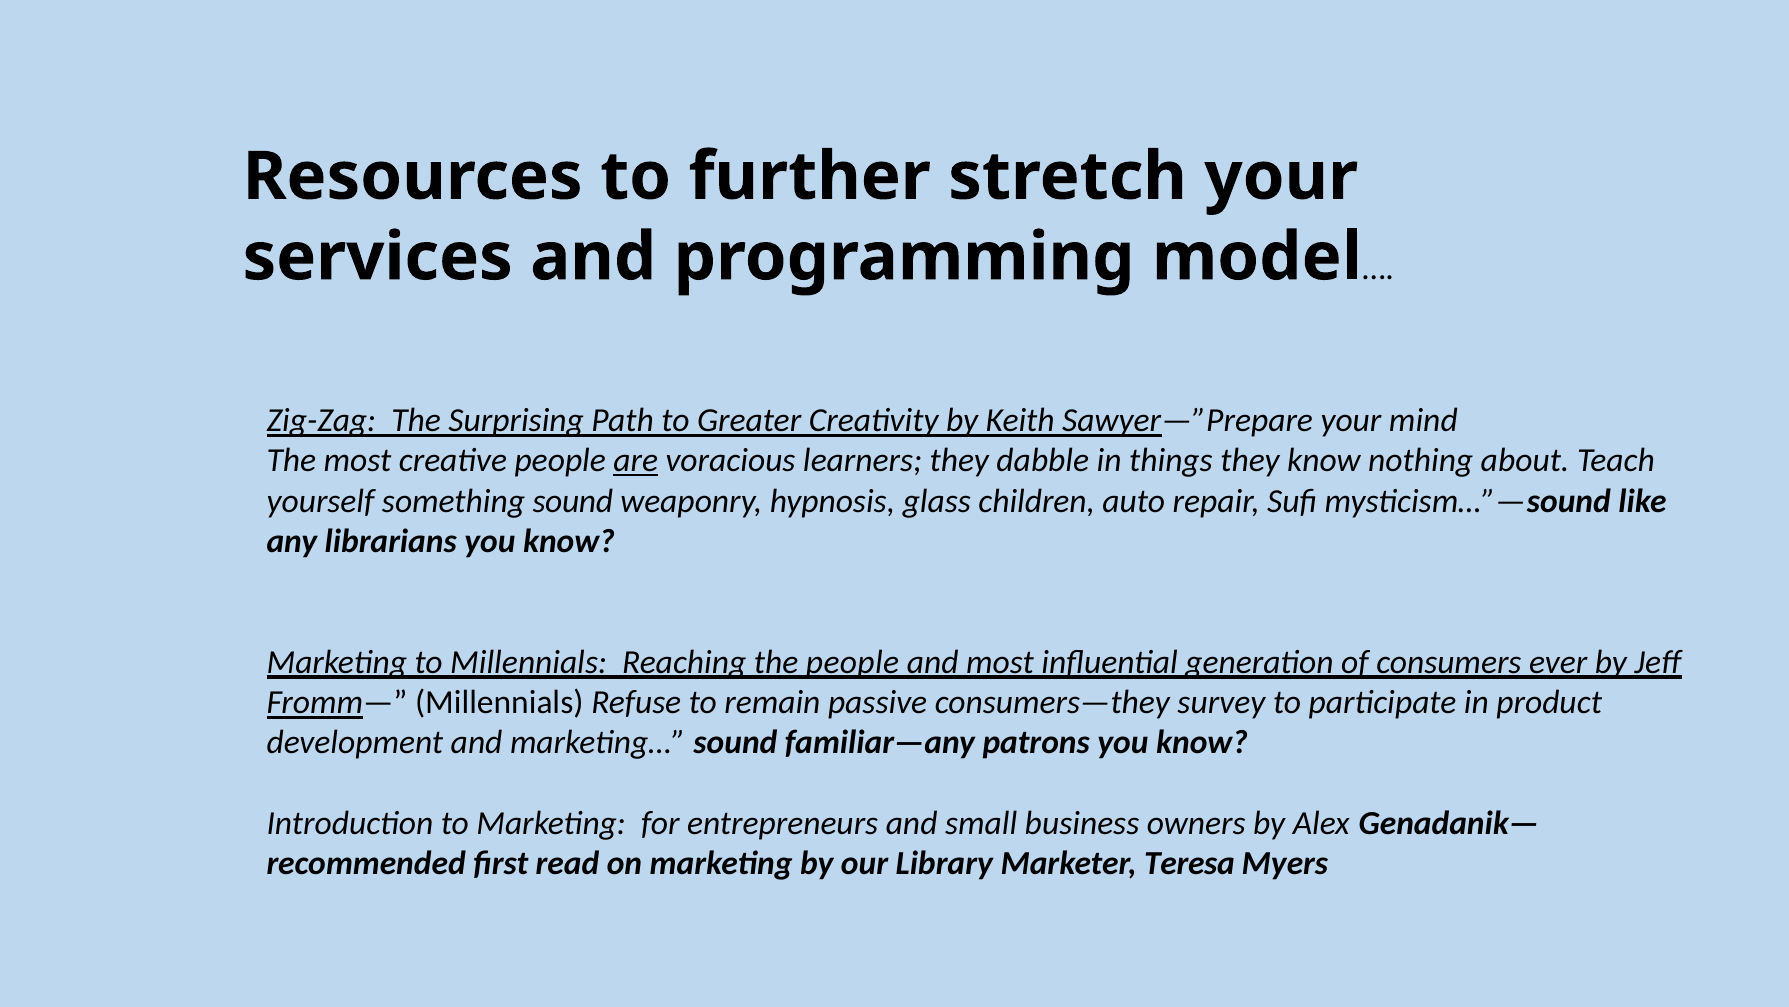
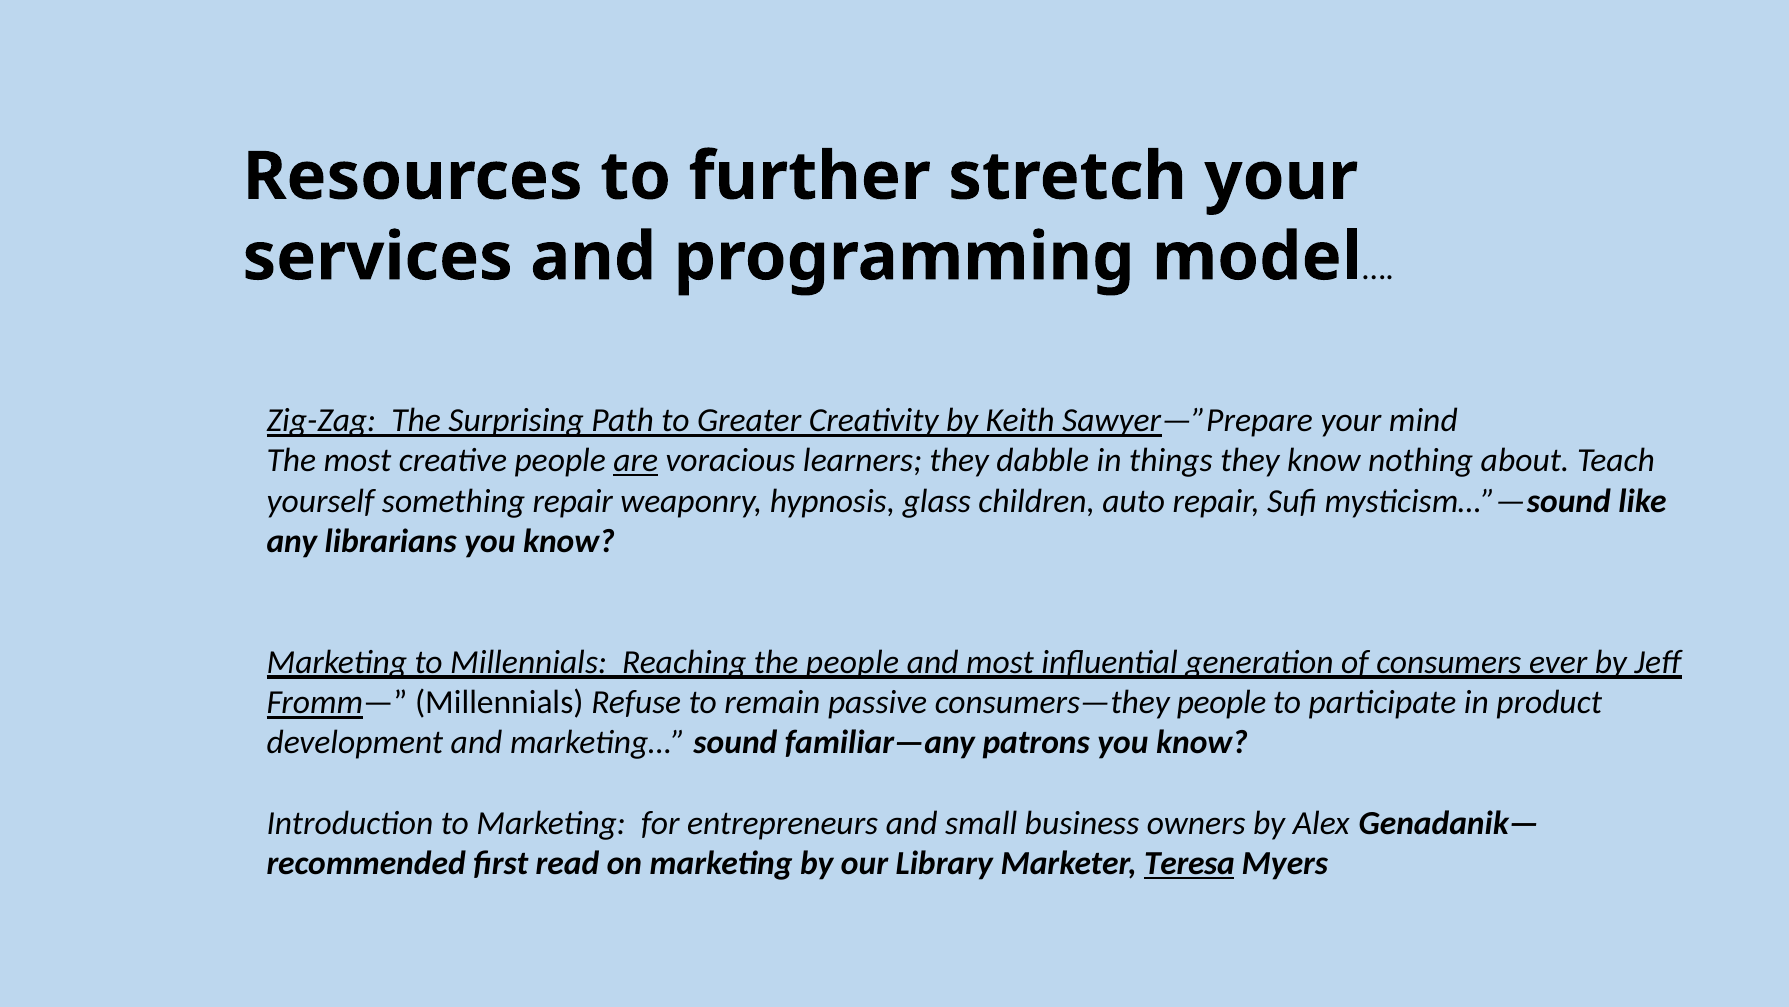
something sound: sound -> repair (573, 501)
consumers—they survey: survey -> people (1222, 702)
Teresa underline: none -> present (1189, 863)
